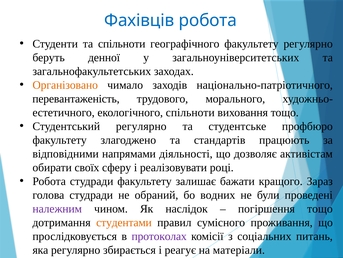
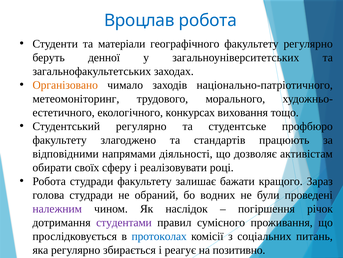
Фахівців: Фахівців -> Вроцлав (139, 20)
та спільноти: спільноти -> матеріали (122, 44)
перевантаженість: перевантаженість -> метеомоніторинг (76, 98)
екологічного спільноти: спільноти -> конкурсах (190, 112)
погіршення тощо: тощо -> річок (320, 208)
студентами colour: orange -> purple (124, 222)
протоколах colour: purple -> blue (159, 236)
матеріали: матеріали -> позитивно (239, 249)
